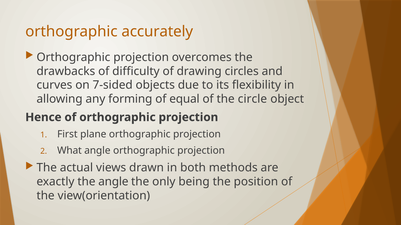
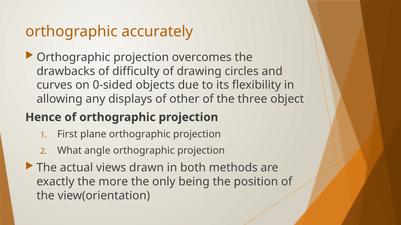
7-sided: 7-sided -> 0-sided (113, 85)
forming: forming -> displays (130, 99)
equal: equal -> other (184, 99)
circle: circle -> three (252, 99)
the angle: angle -> more (113, 182)
